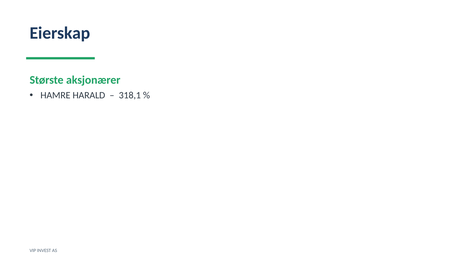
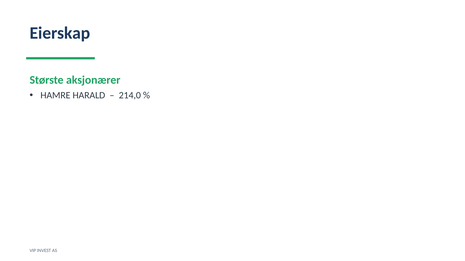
318,1: 318,1 -> 214,0 (130, 96)
